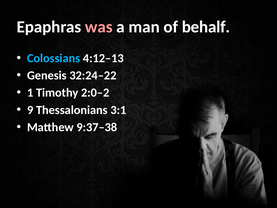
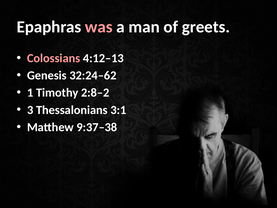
behalf: behalf -> greets (206, 27)
Colossians colour: light blue -> pink (54, 58)
32:24–22: 32:24–22 -> 32:24–62 (93, 75)
2:0–2: 2:0–2 -> 2:8–2 (95, 93)
9: 9 -> 3 (30, 110)
